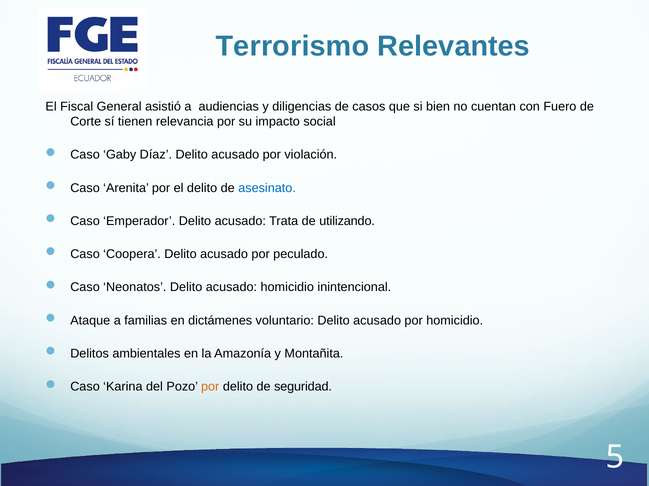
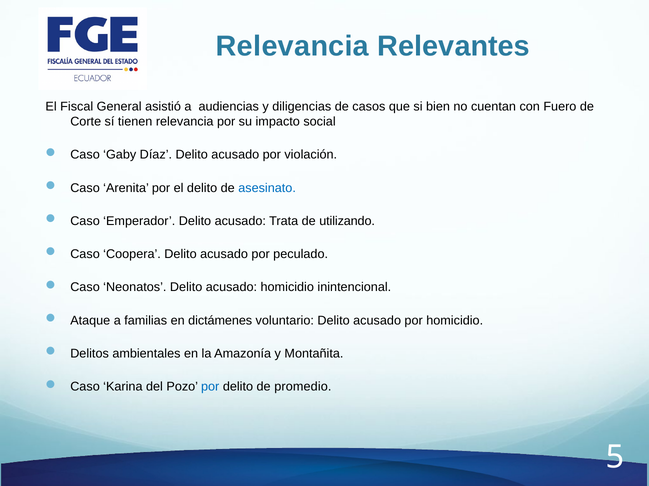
Terrorismo: Terrorismo -> Relevancia (292, 46)
por colour: orange -> blue (210, 387)
seguridad: seguridad -> promedio (303, 387)
